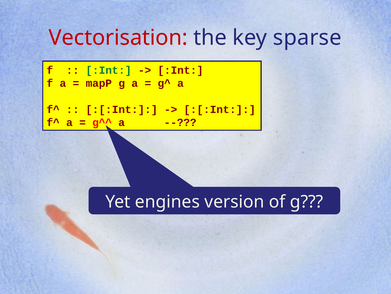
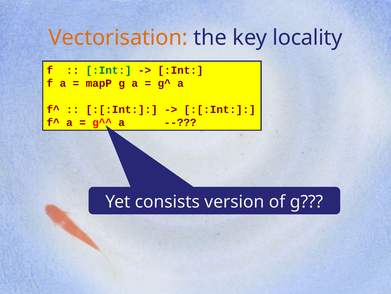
Vectorisation colour: red -> orange (118, 38)
sparse: sparse -> locality (307, 38)
engines: engines -> consists (167, 201)
